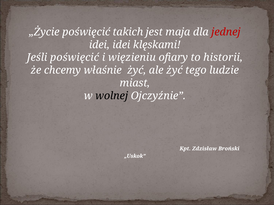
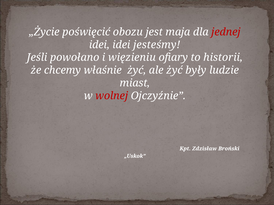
takich: takich -> obozu (128, 32)
klęskami: klęskami -> jesteśmy (157, 45)
Jeśli poświęcić: poświęcić -> powołano (75, 58)
tego: tego -> były (196, 70)
wolnej colour: black -> red (112, 96)
